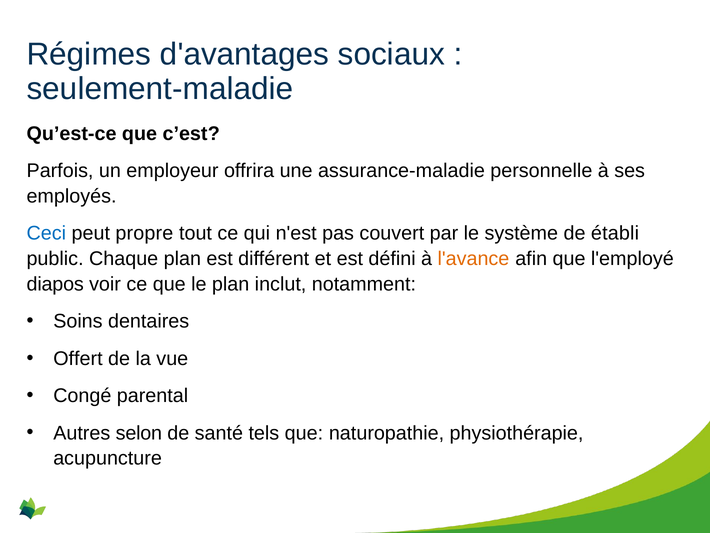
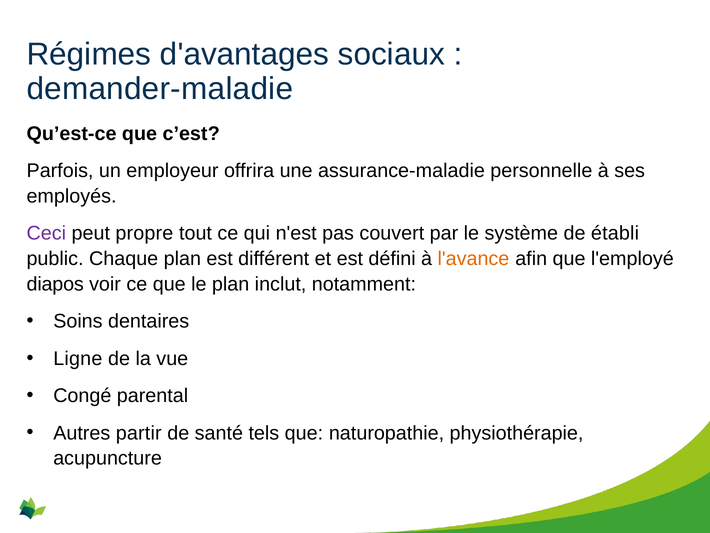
seulement-maladie: seulement-maladie -> demander-maladie (160, 89)
Ceci colour: blue -> purple (46, 233)
Offert: Offert -> Ligne (78, 358)
selon: selon -> partir (139, 433)
